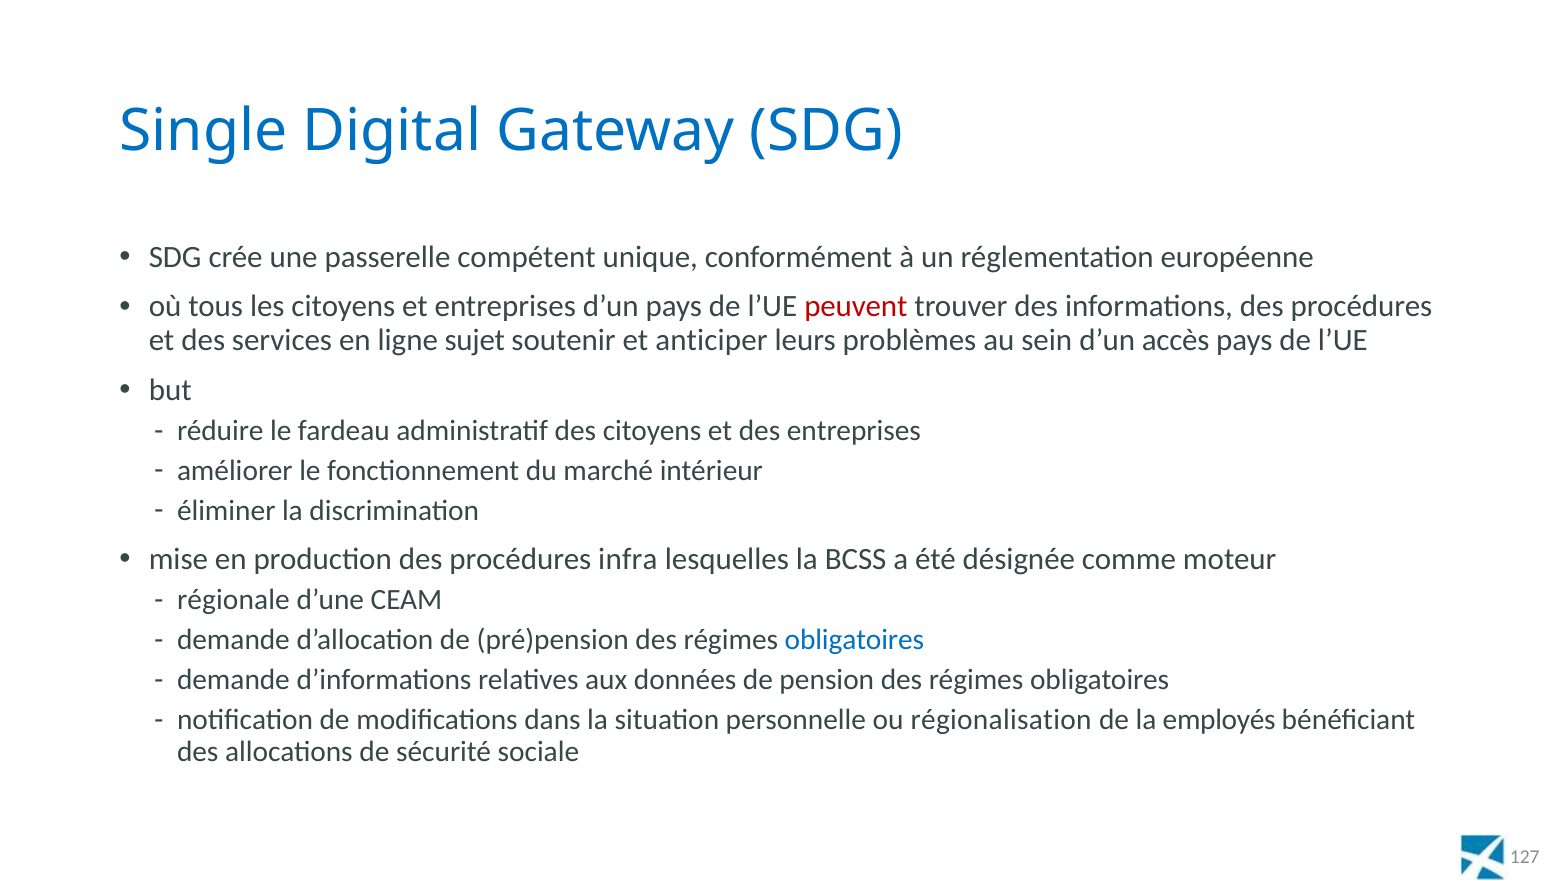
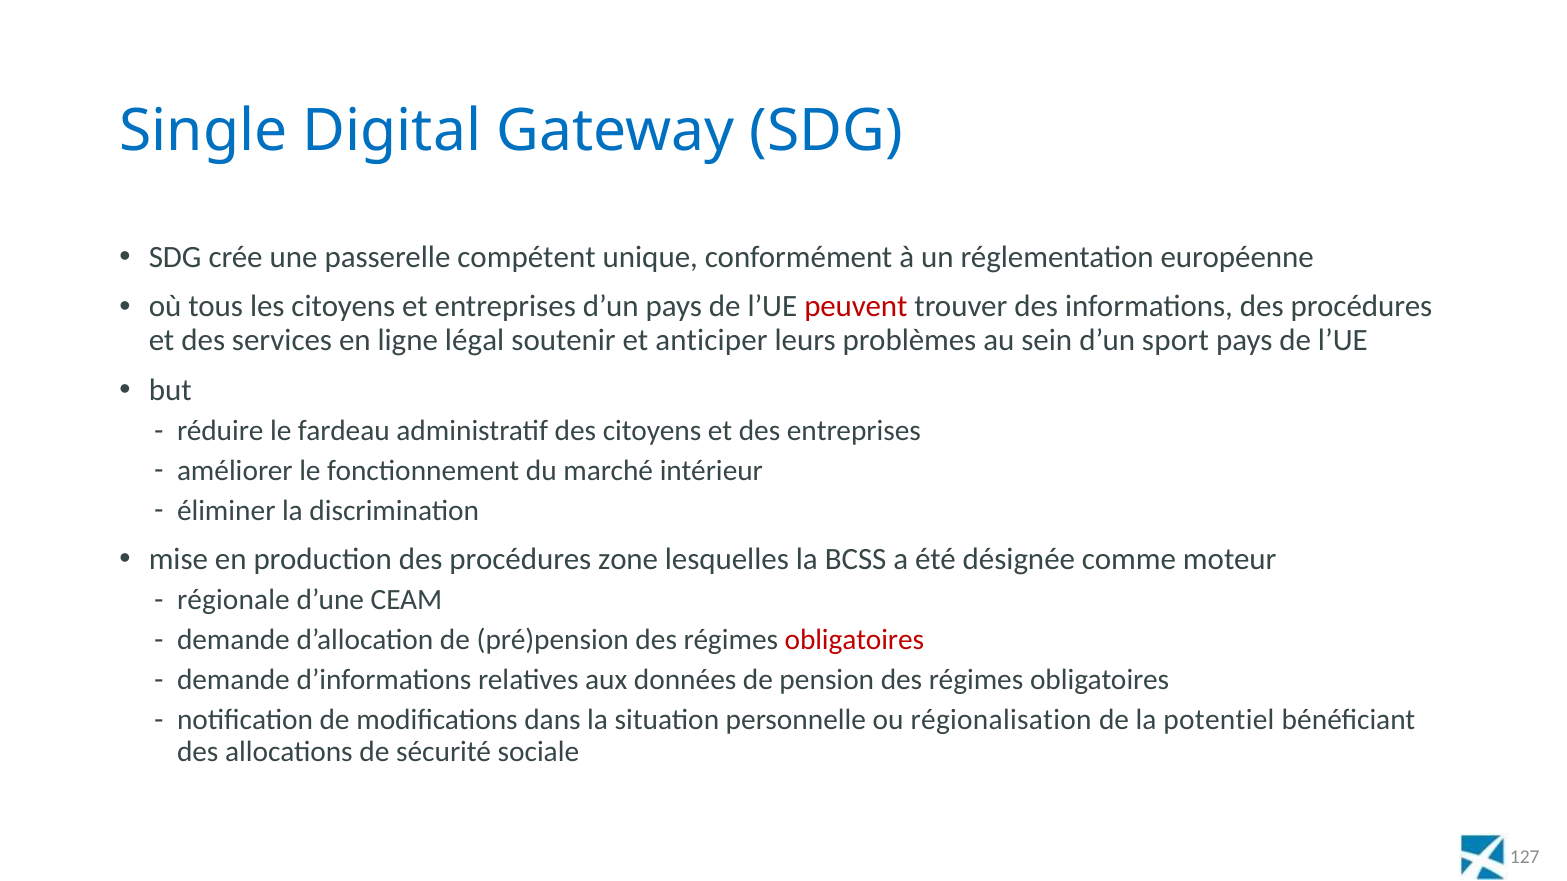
sujet: sujet -> légal (475, 340)
accès: accès -> sport (1175, 340)
infra: infra -> zone (628, 560)
obligatoires colour: blue -> red (854, 640)
employés: employés -> potentiel (1219, 720)
